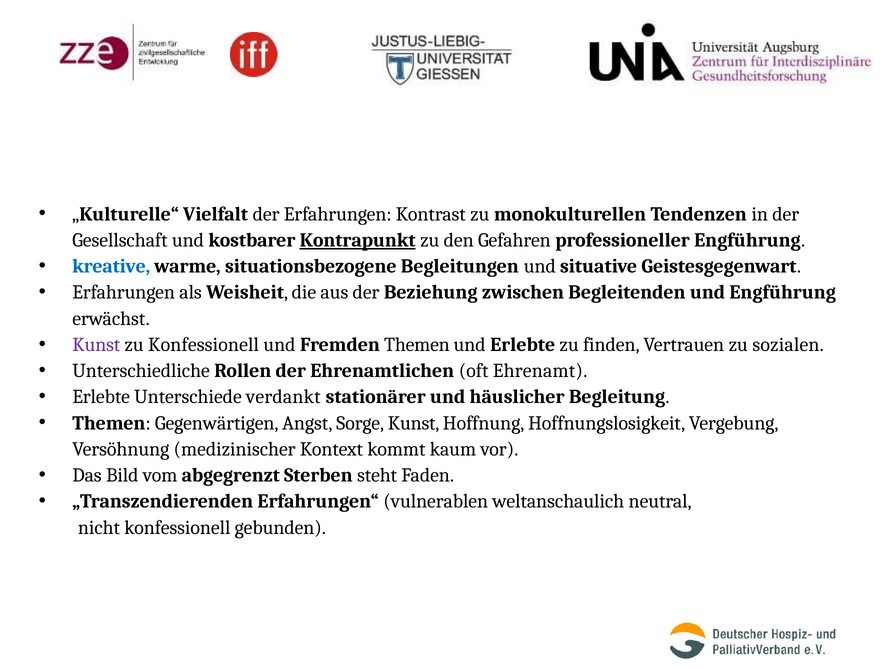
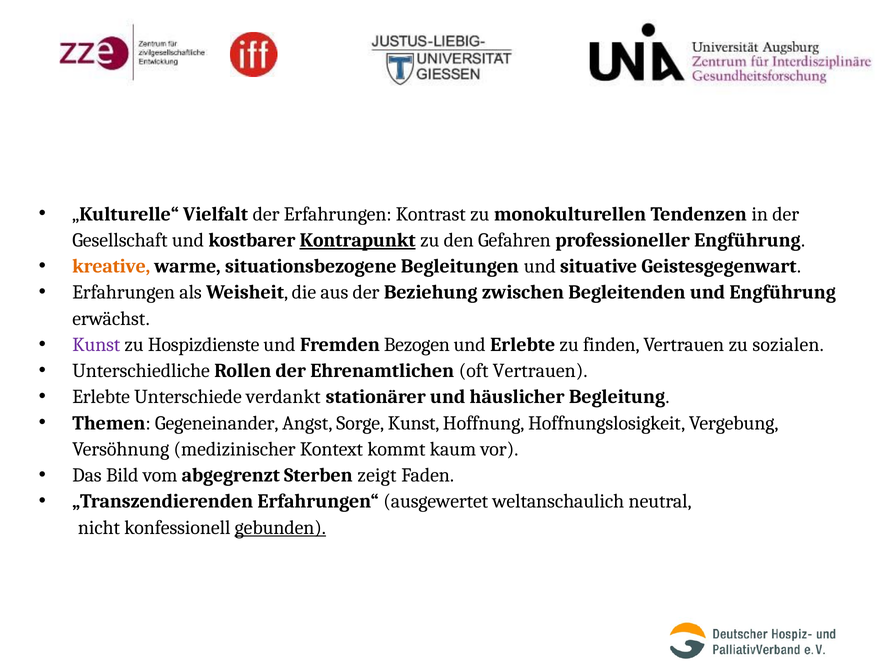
kreative colour: blue -> orange (111, 266)
zu Konfessionell: Konfessionell -> Hospizdienste (204, 345)
Fremden Themen: Themen -> Bezogen (417, 345)
oft Ehrenamt: Ehrenamt -> Vertrauen (540, 371)
Gegenwärtigen: Gegenwärtigen -> Gegeneinander (217, 423)
steht: steht -> zeigt (377, 475)
vulnerablen: vulnerablen -> ausgewertet (436, 501)
gebunden underline: none -> present (280, 528)
